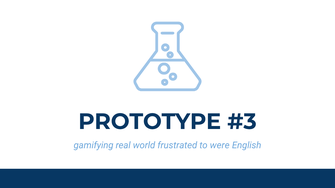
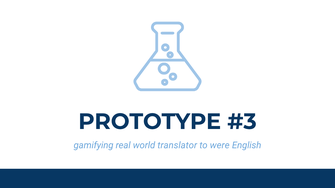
frustrated: frustrated -> translator (177, 146)
